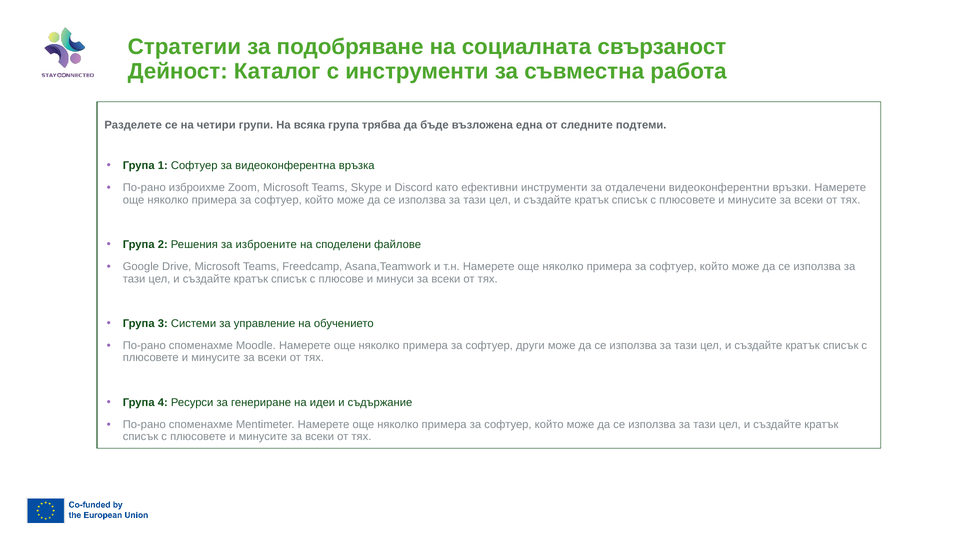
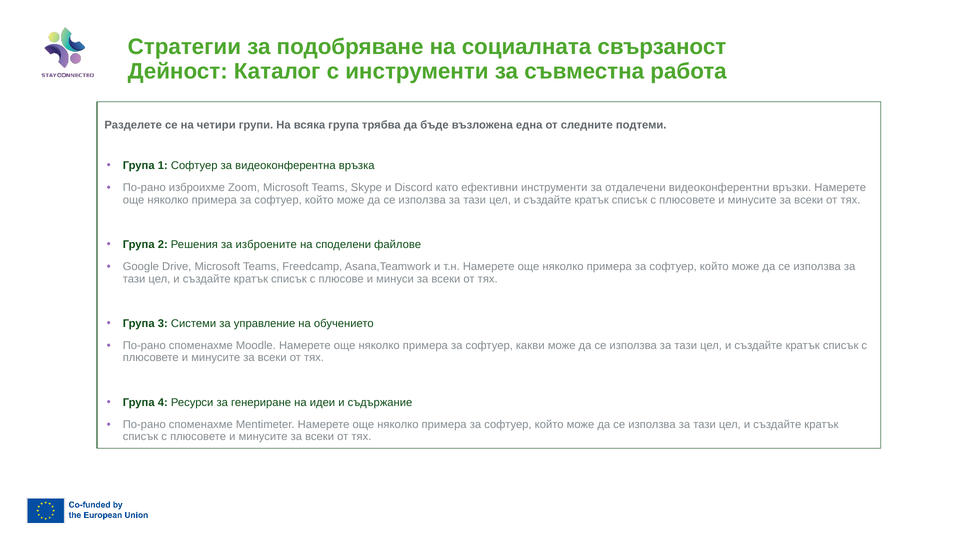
други: други -> какви (530, 346)
